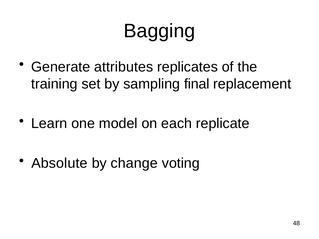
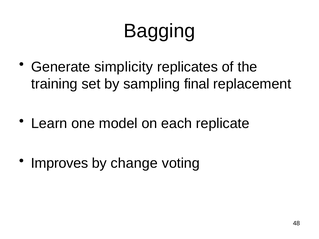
attributes: attributes -> simplicity (124, 67)
Absolute: Absolute -> Improves (60, 163)
